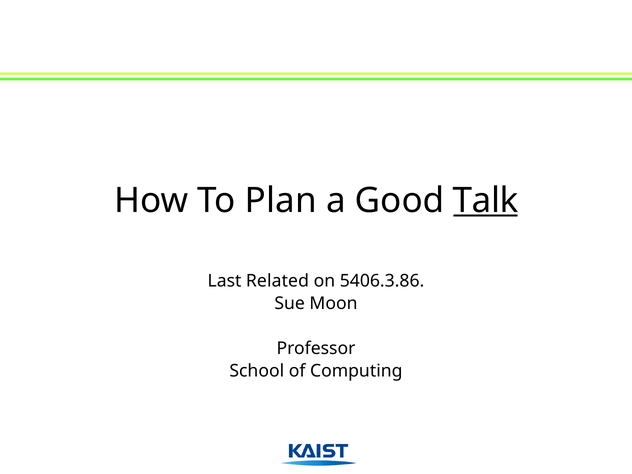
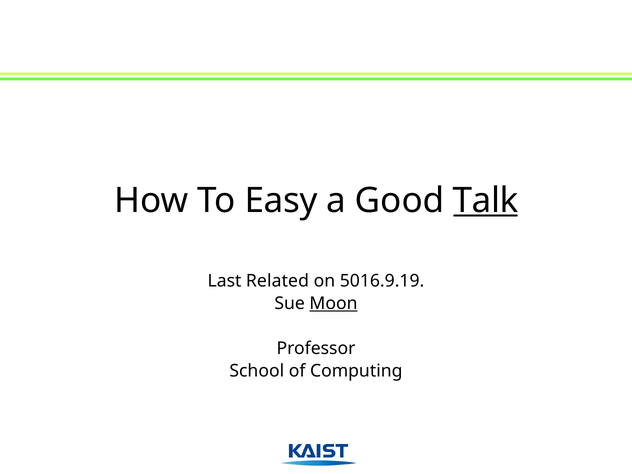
Plan: Plan -> Easy (281, 200)
5406.3.86: 5406.3.86 -> 5016.9.19 (382, 281)
Moon underline: none -> present (333, 304)
